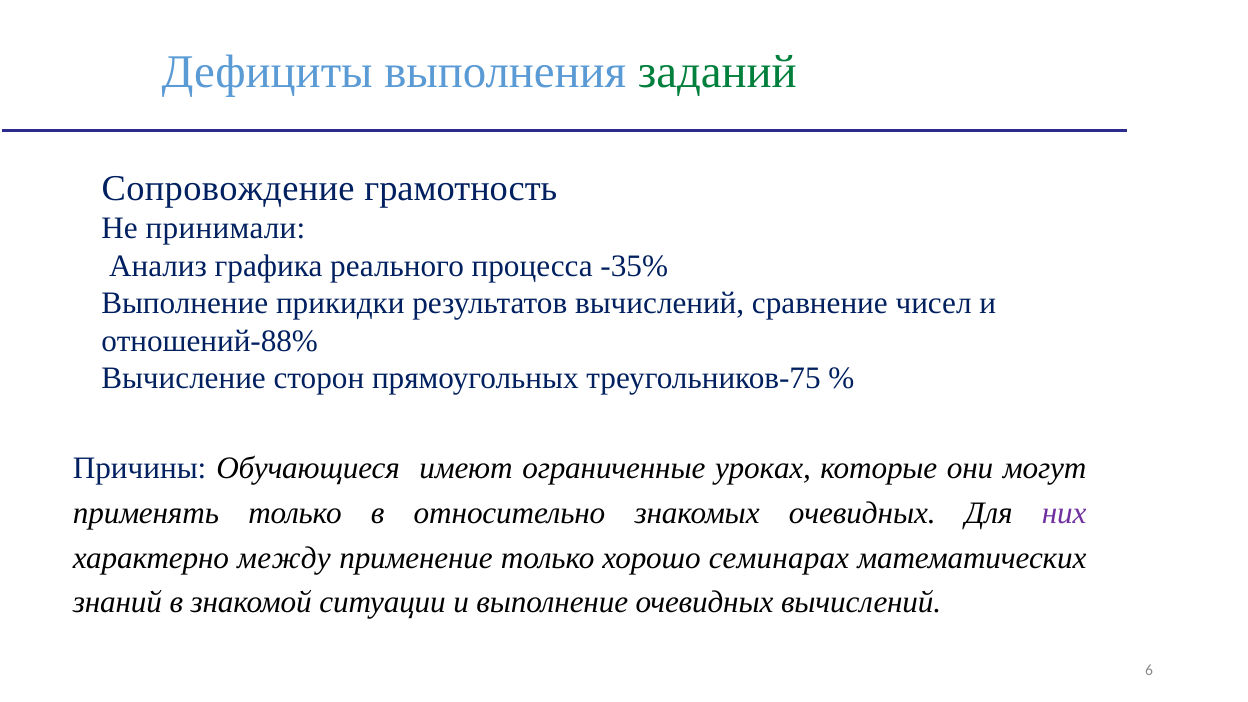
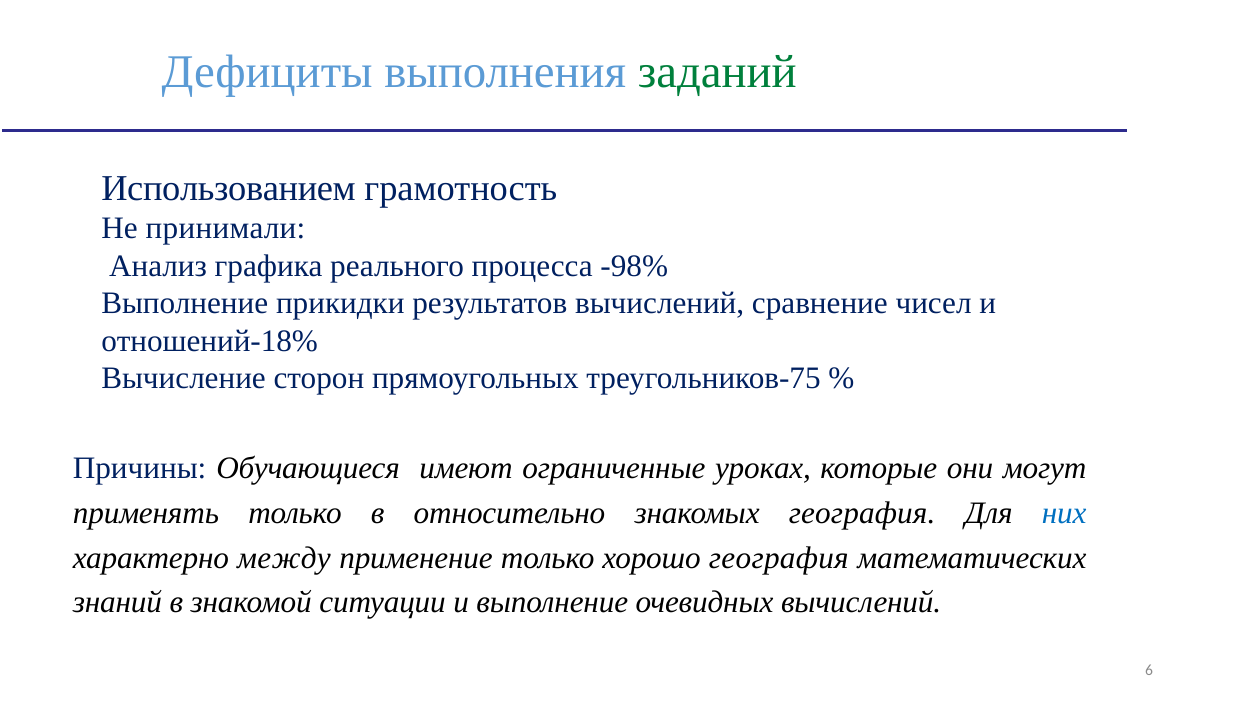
Сопровождение: Сопровождение -> Использованием (228, 188)
-35%: -35% -> -98% (634, 266)
отношений-88%: отношений-88% -> отношений-18% (210, 341)
знакомых очевидных: очевидных -> география (862, 513)
них colour: purple -> blue (1064, 513)
хорошо семинарах: семинарах -> география (779, 558)
